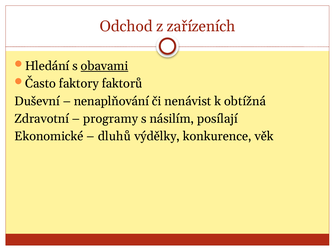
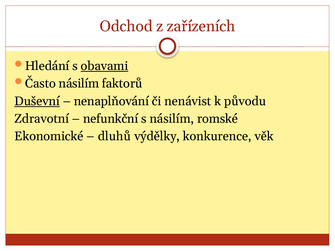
Často faktory: faktory -> násilím (79, 84)
Duševní underline: none -> present (37, 101)
obtížná: obtížná -> původu (245, 101)
programy: programy -> nefunkční (111, 119)
posílají: posílají -> romské (218, 119)
